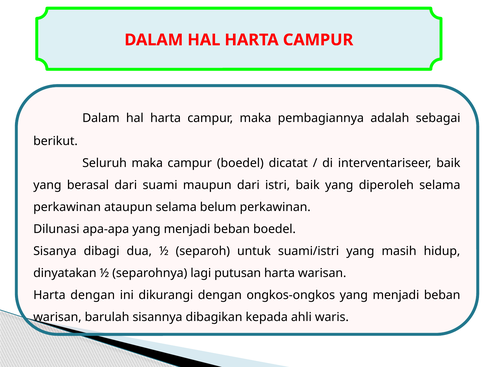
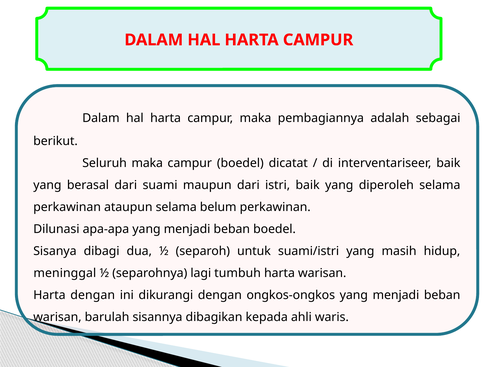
dinyatakan: dinyatakan -> meninggal (65, 274)
putusan: putusan -> tumbuh (238, 274)
